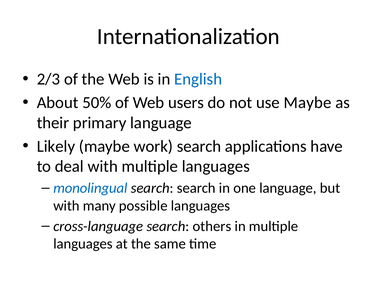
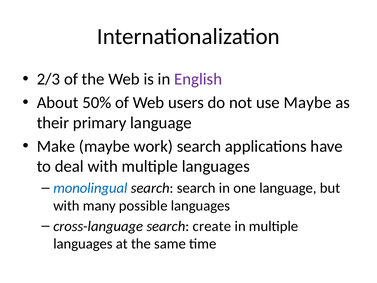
English colour: blue -> purple (198, 79)
Likely: Likely -> Make (56, 146)
others: others -> create (212, 226)
